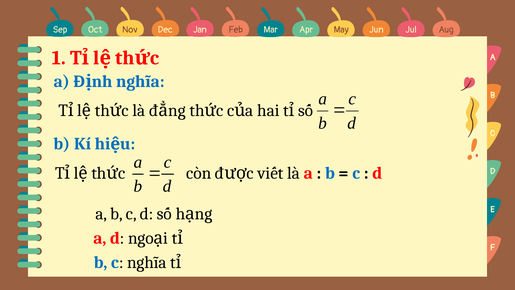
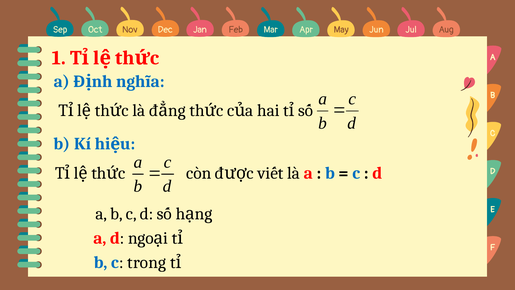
c nghĩa: nghĩa -> trong (147, 262)
